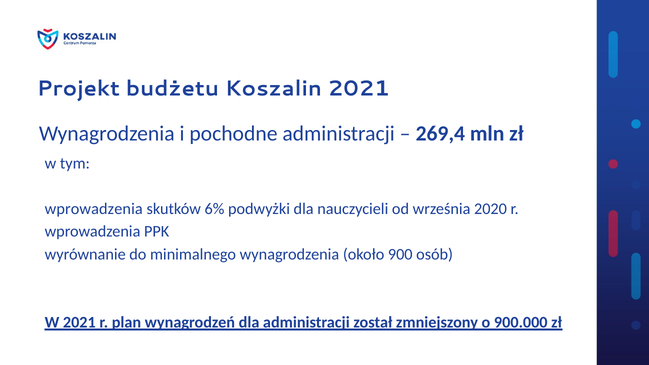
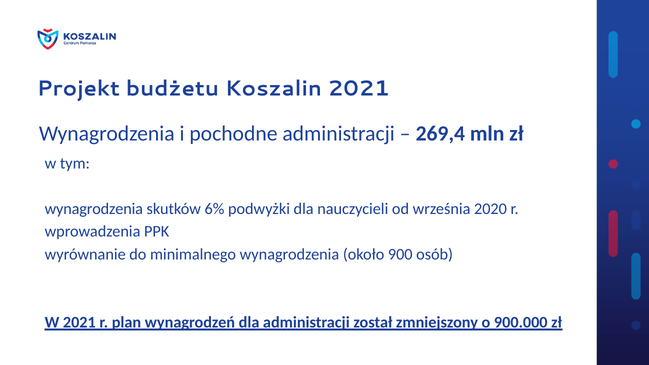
wprowadzenia: wprowadzenia -> wynagrodzenia (94, 209)
